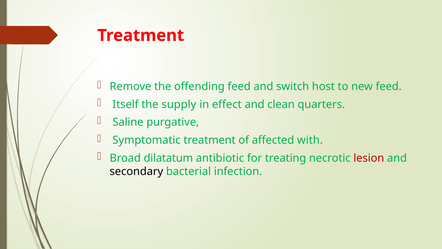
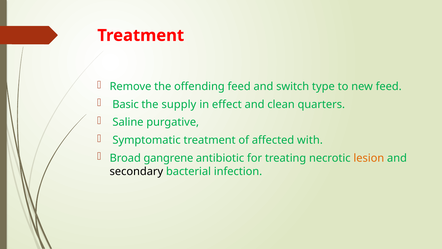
host: host -> type (323, 86)
Itself: Itself -> Basic (126, 104)
dilatatum: dilatatum -> gangrene (168, 158)
lesion colour: red -> orange (369, 158)
